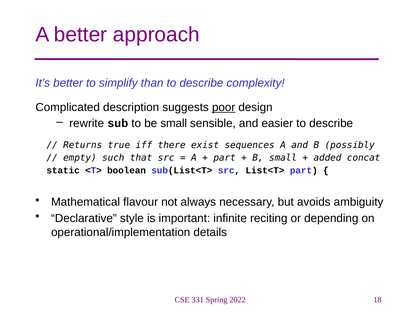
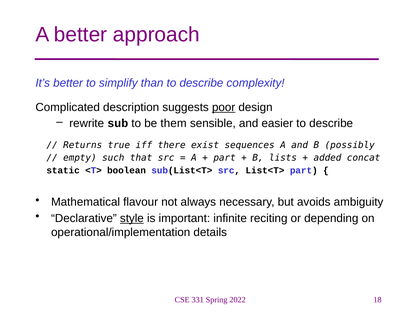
be small: small -> them (174, 123)
B small: small -> lists (283, 158)
style underline: none -> present (132, 218)
